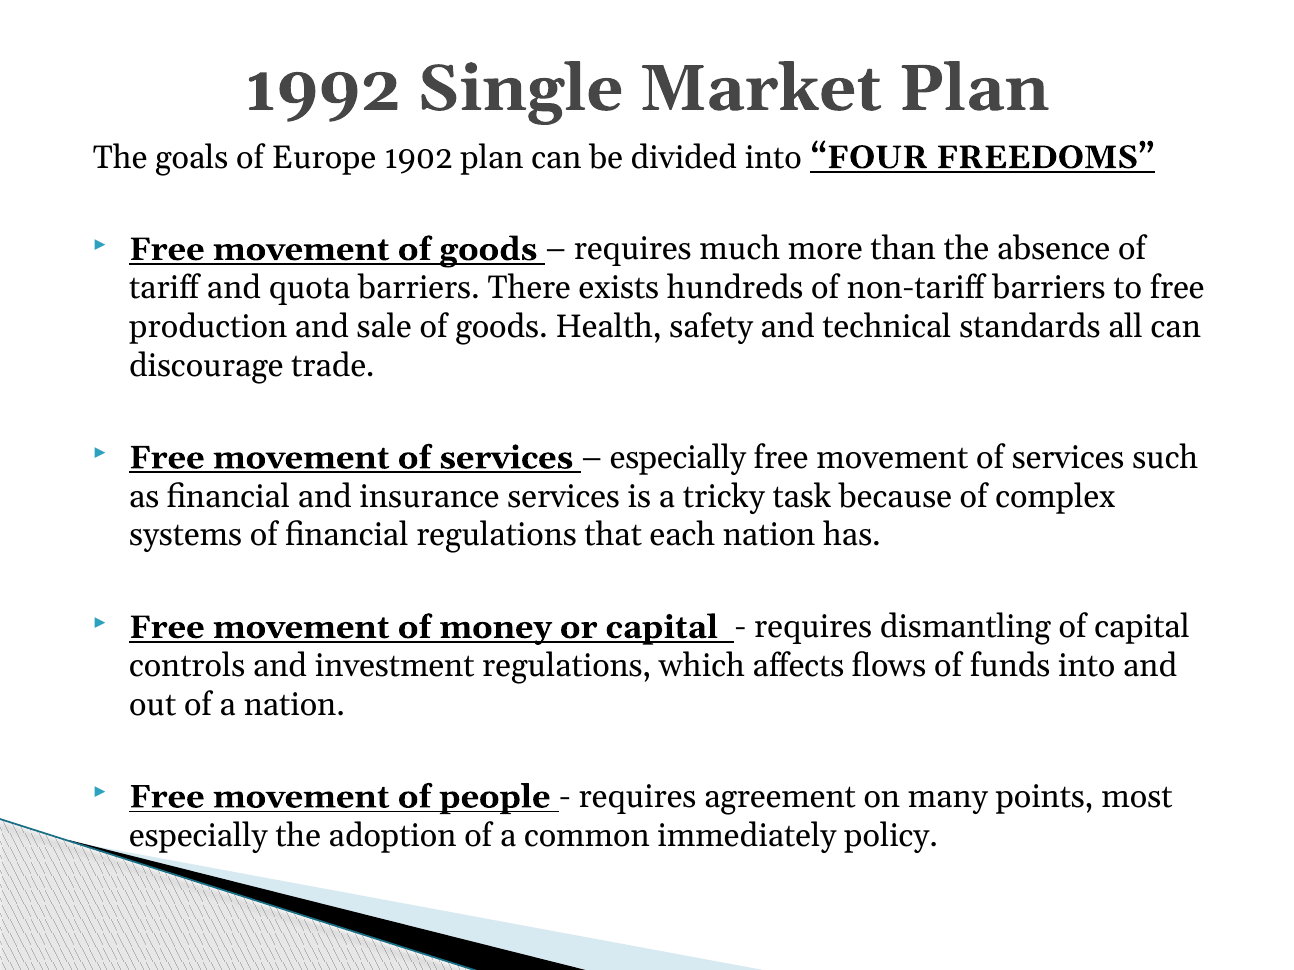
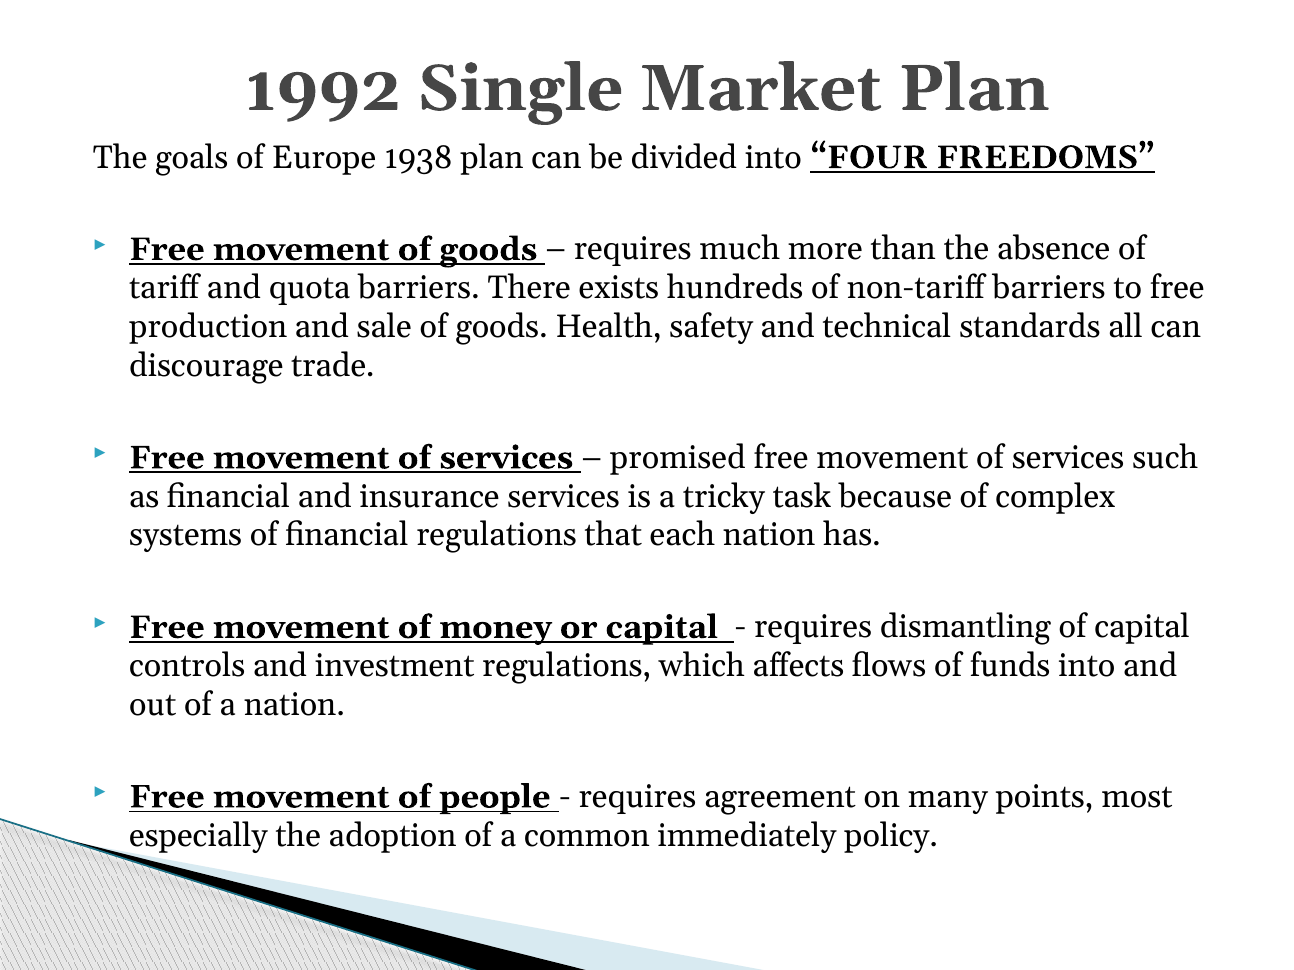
1902: 1902 -> 1938 (418, 157)
especially: especially -> promised (678, 458)
